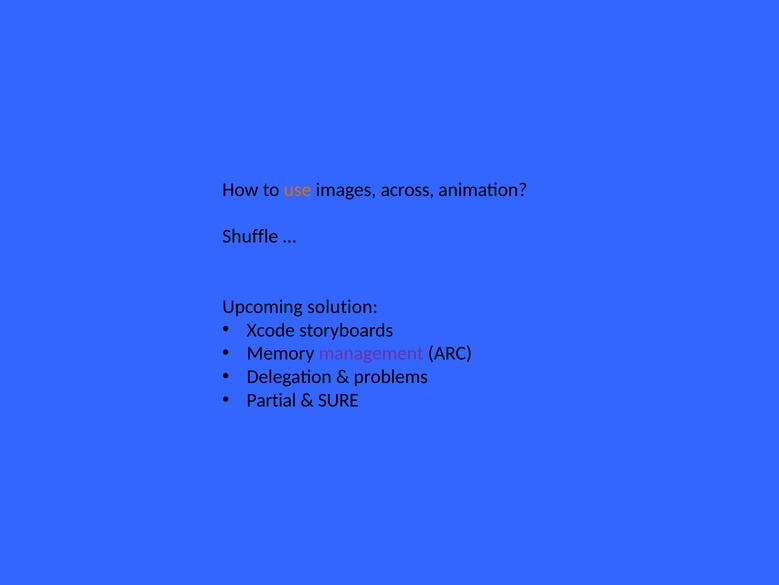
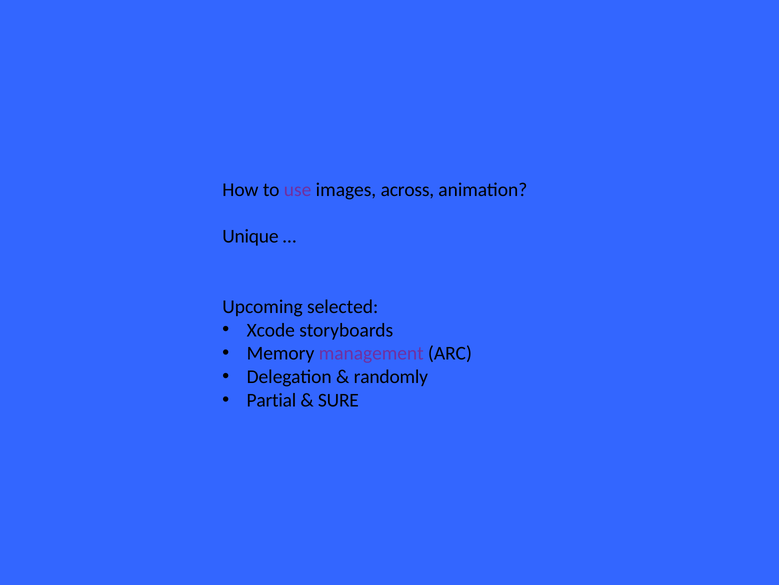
use colour: orange -> purple (298, 189)
Shuffle: Shuffle -> Unique (250, 236)
solution: solution -> selected (343, 306)
problems: problems -> randomly (391, 376)
